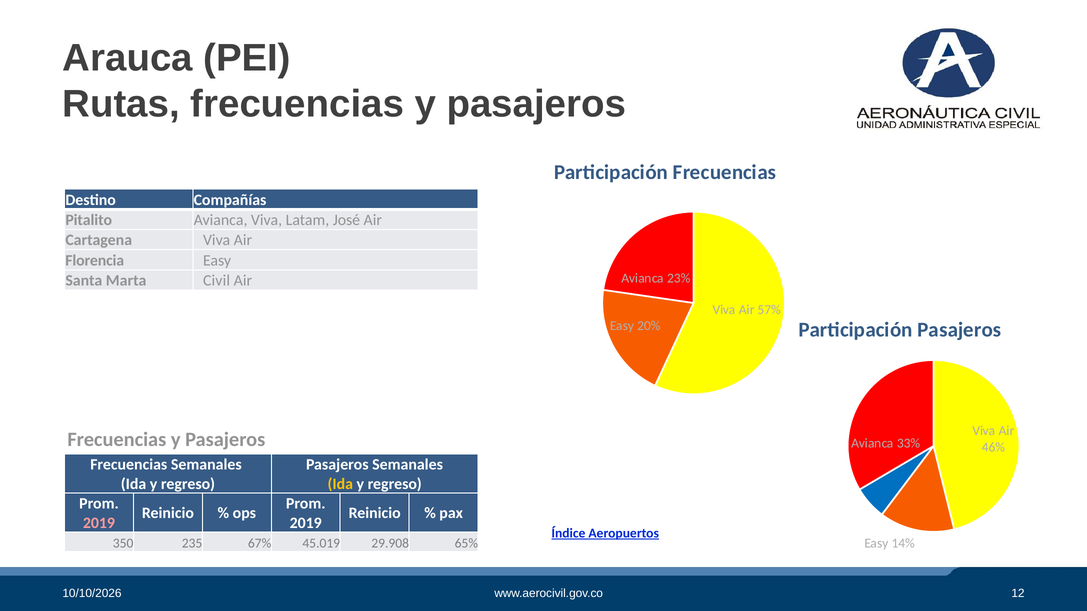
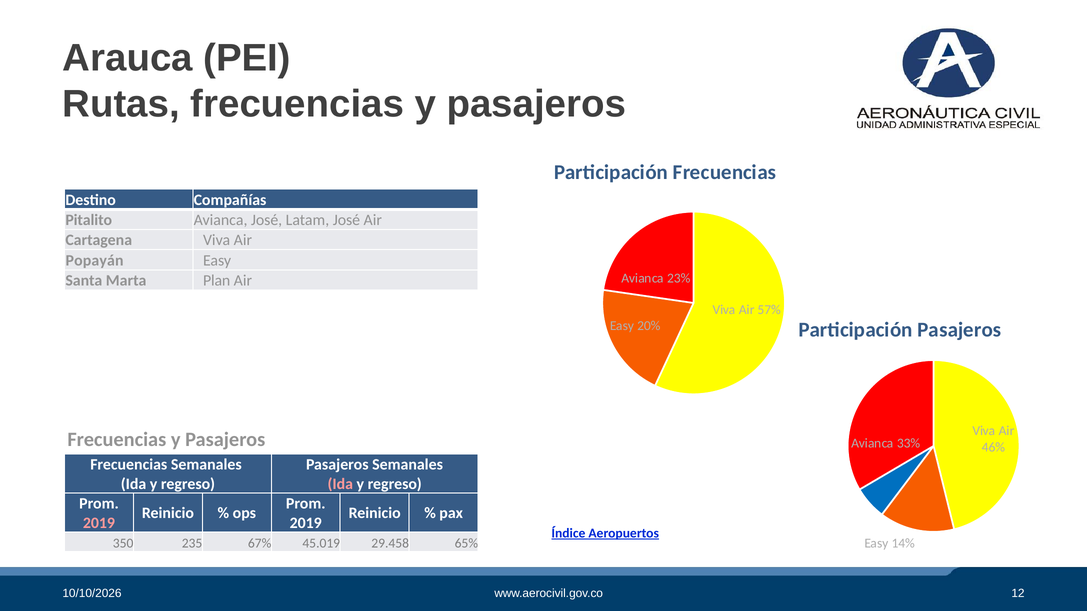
Avianca Viva: Viva -> José (267, 220)
Florencia: Florencia -> Popayán (95, 261)
Civil: Civil -> Plan (217, 281)
Ida colour: yellow -> pink (340, 484)
29.908: 29.908 -> 29.458 (390, 544)
